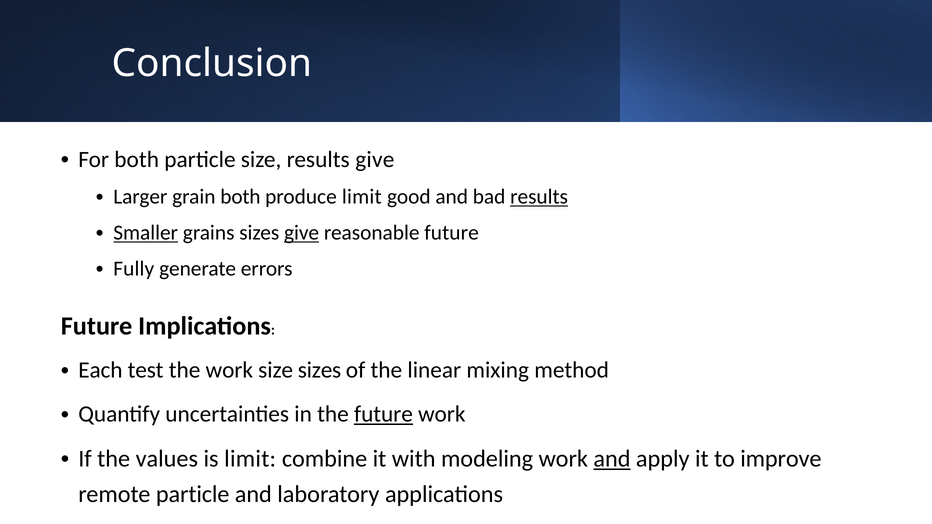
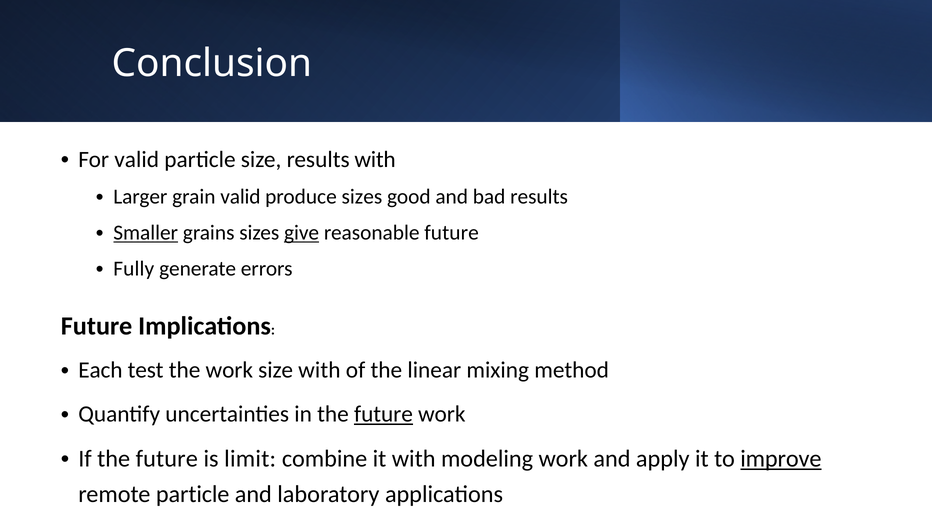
For both: both -> valid (137, 160)
results give: give -> with (375, 160)
grain both: both -> valid (240, 197)
produce limit: limit -> sizes (362, 197)
results underline: present -> none (539, 197)
size sizes: sizes -> with (319, 370)
If the values: values -> future (167, 459)
and underline: present -> none (612, 459)
improve underline: none -> present (781, 459)
